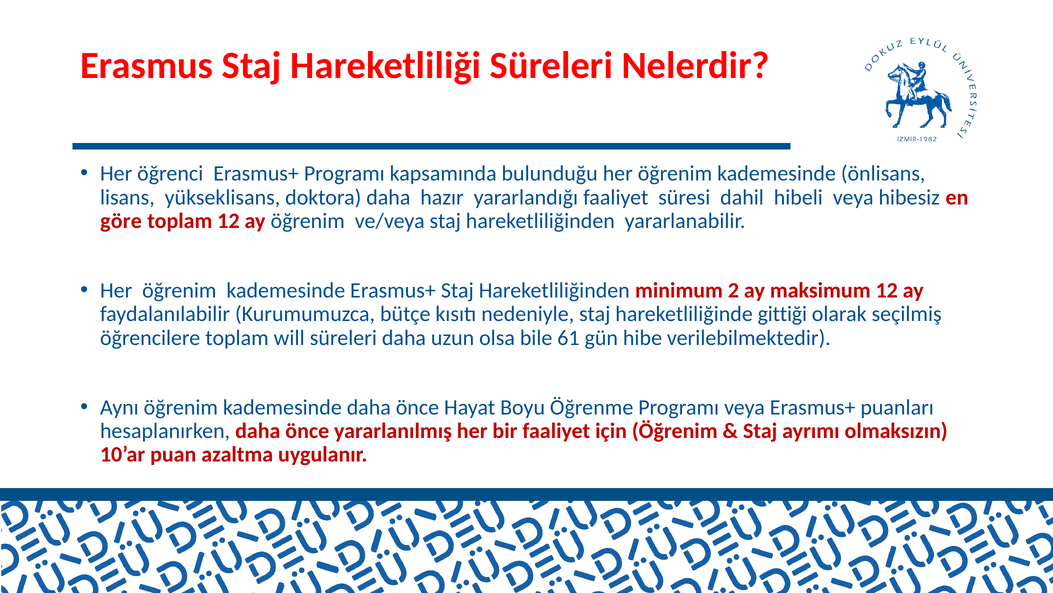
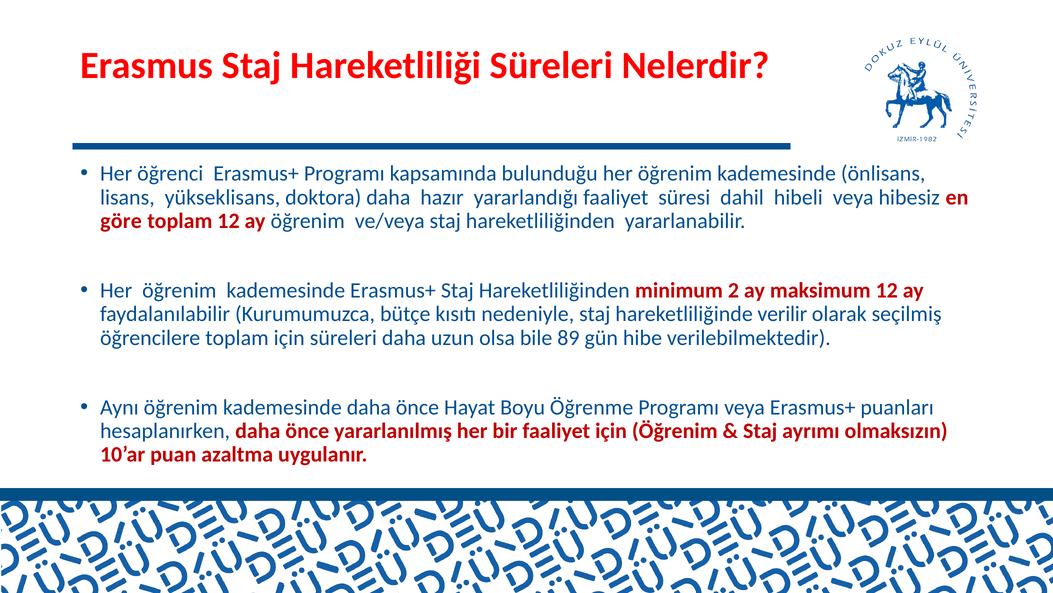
gittiği: gittiği -> verilir (782, 314)
toplam will: will -> için (289, 337)
61: 61 -> 89 (568, 337)
